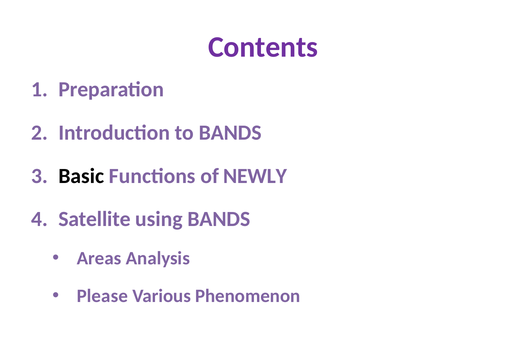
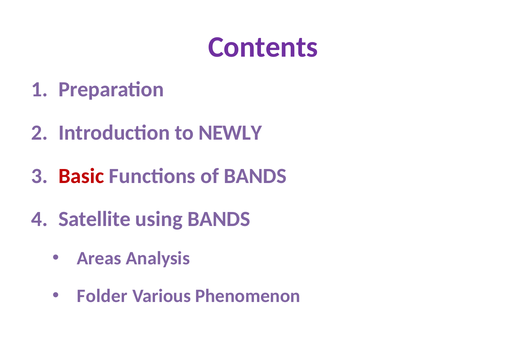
to BANDS: BANDS -> NEWLY (230, 133)
Basic colour: black -> red (81, 176)
of NEWLY: NEWLY -> BANDS (255, 176)
Please: Please -> Folder (102, 296)
